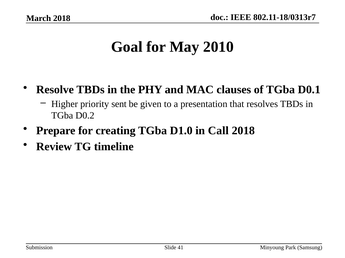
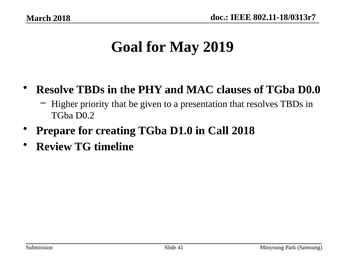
2010: 2010 -> 2019 (218, 47)
D0.1: D0.1 -> D0.0 (309, 90)
priority sent: sent -> that (119, 104)
